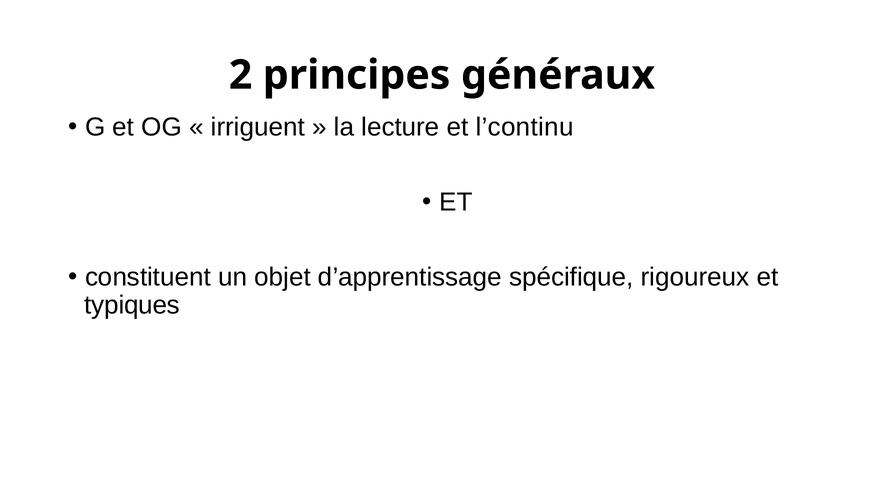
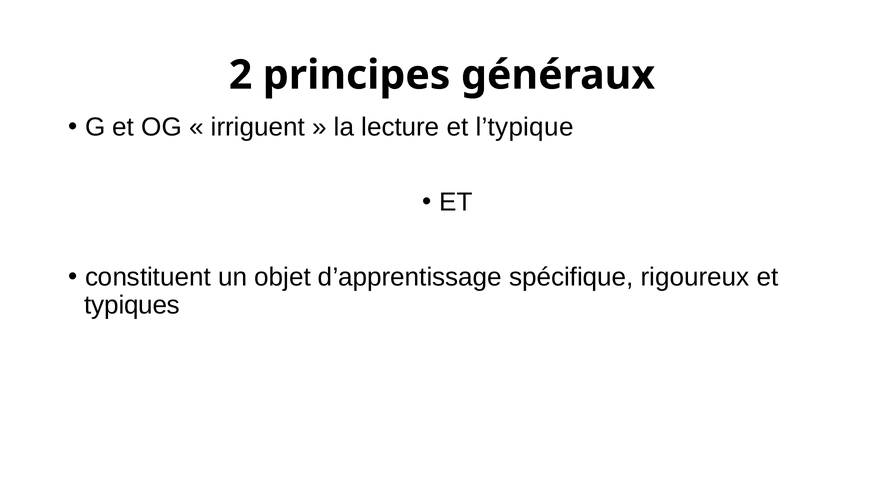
l’continu: l’continu -> l’typique (525, 127)
